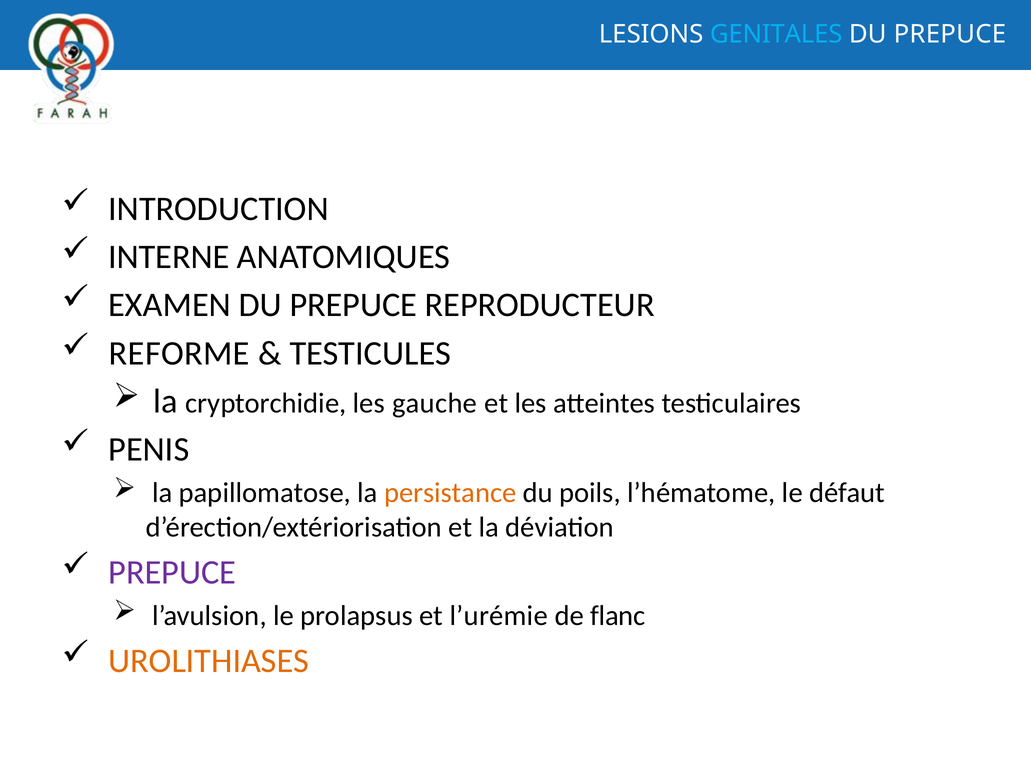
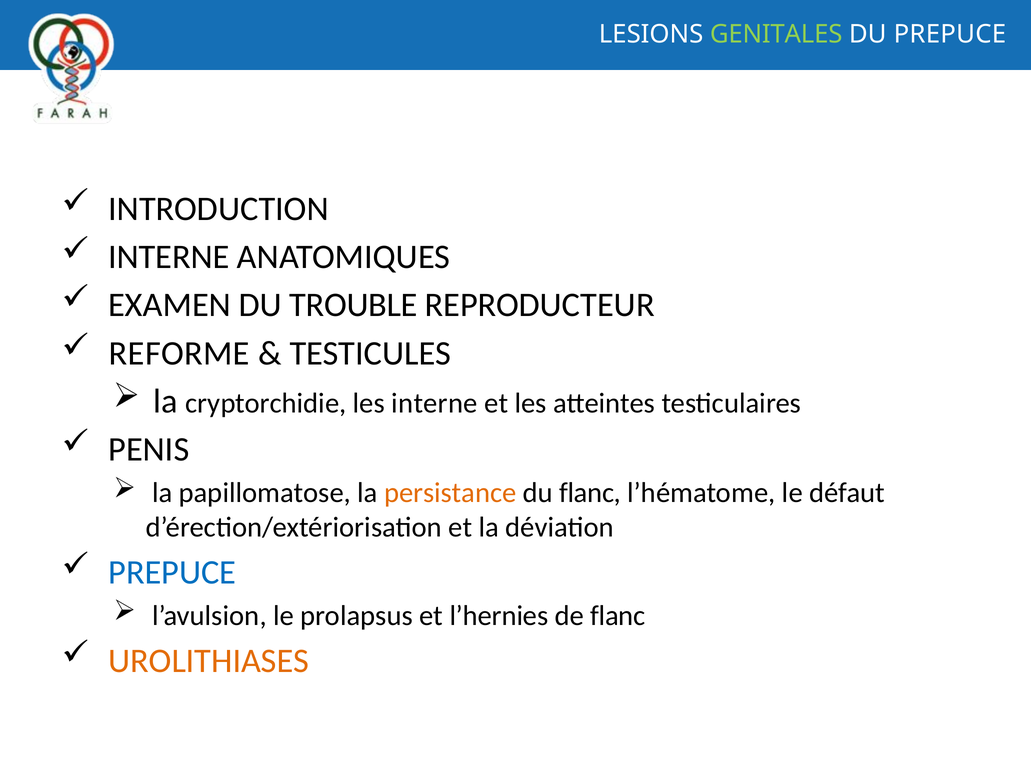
GENITALES colour: light blue -> light green (776, 34)
EXAMEN DU PREPUCE: PREPUCE -> TROUBLE (353, 305)
les gauche: gauche -> interne (435, 403)
du poils: poils -> flanc (590, 492)
PREPUCE colour: purple -> blue (172, 572)
l’urémie: l’urémie -> l’hernies (499, 615)
